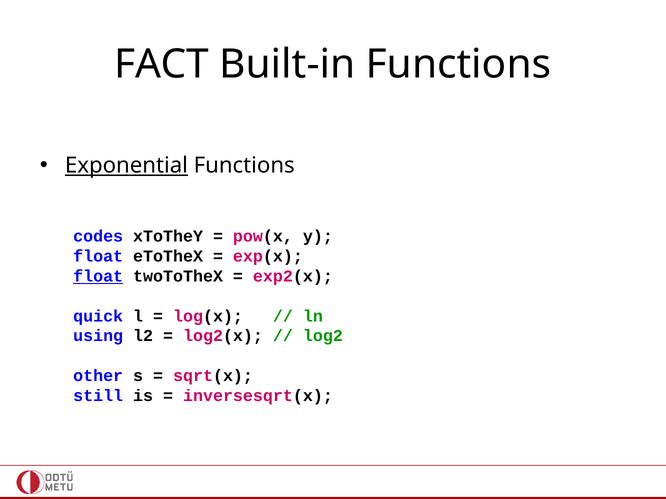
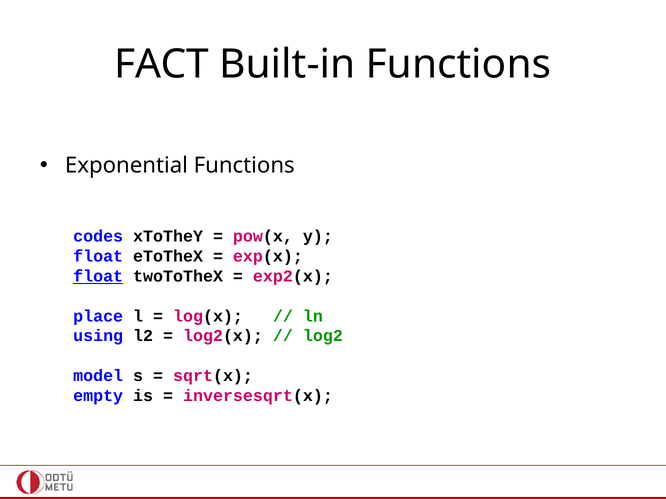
Exponential underline: present -> none (126, 166)
quick: quick -> place (98, 316)
other: other -> model (98, 376)
still: still -> empty (98, 396)
